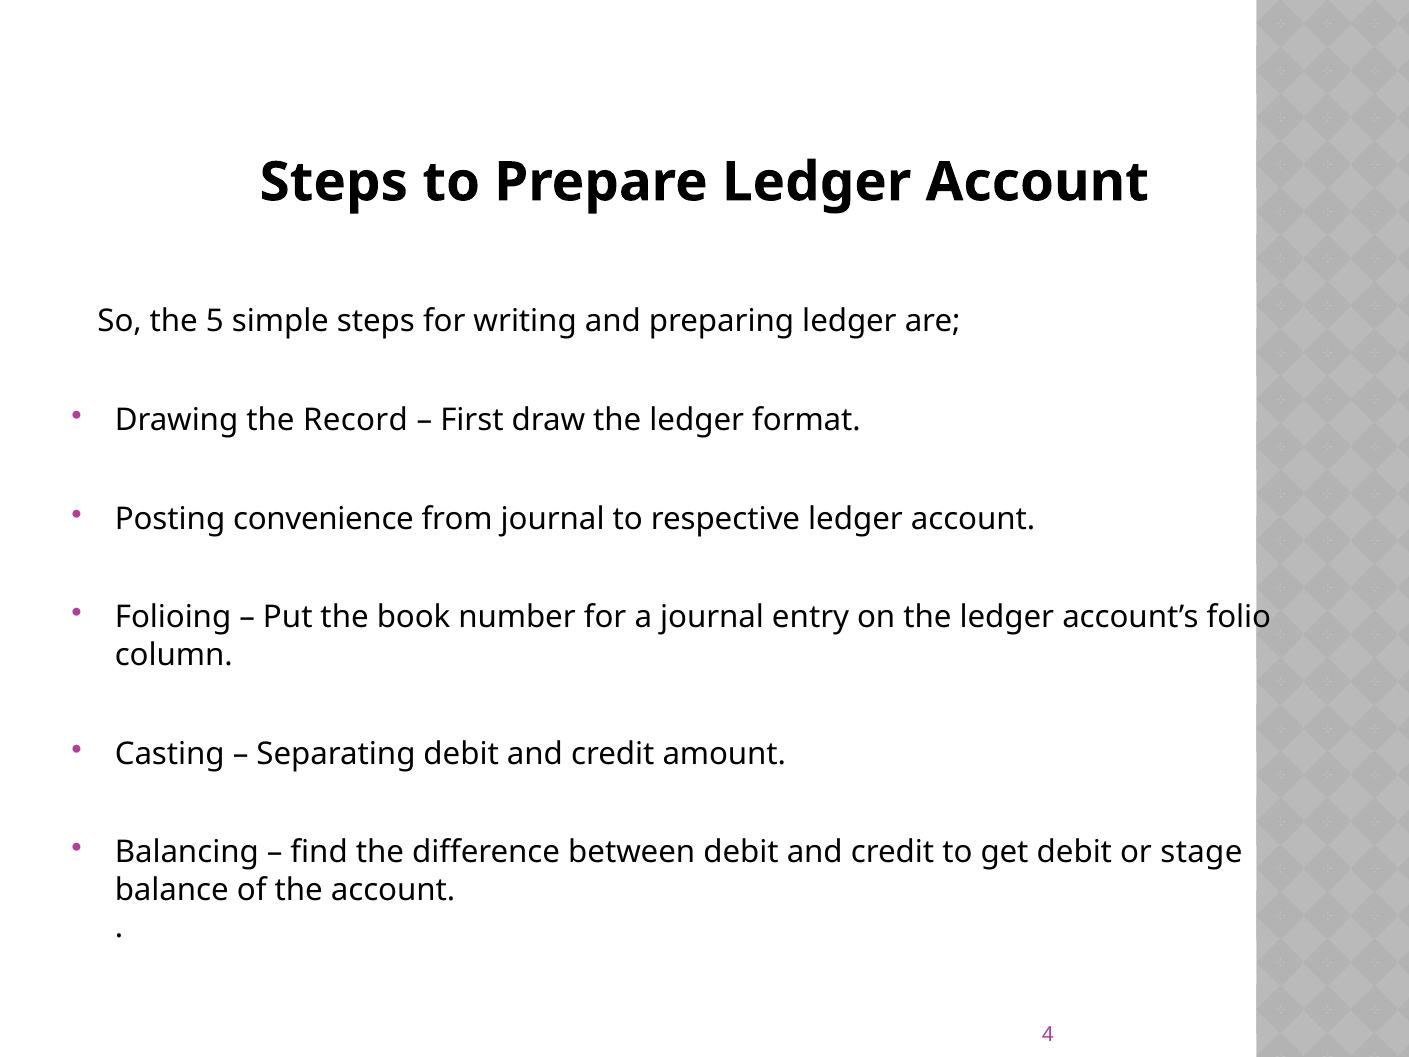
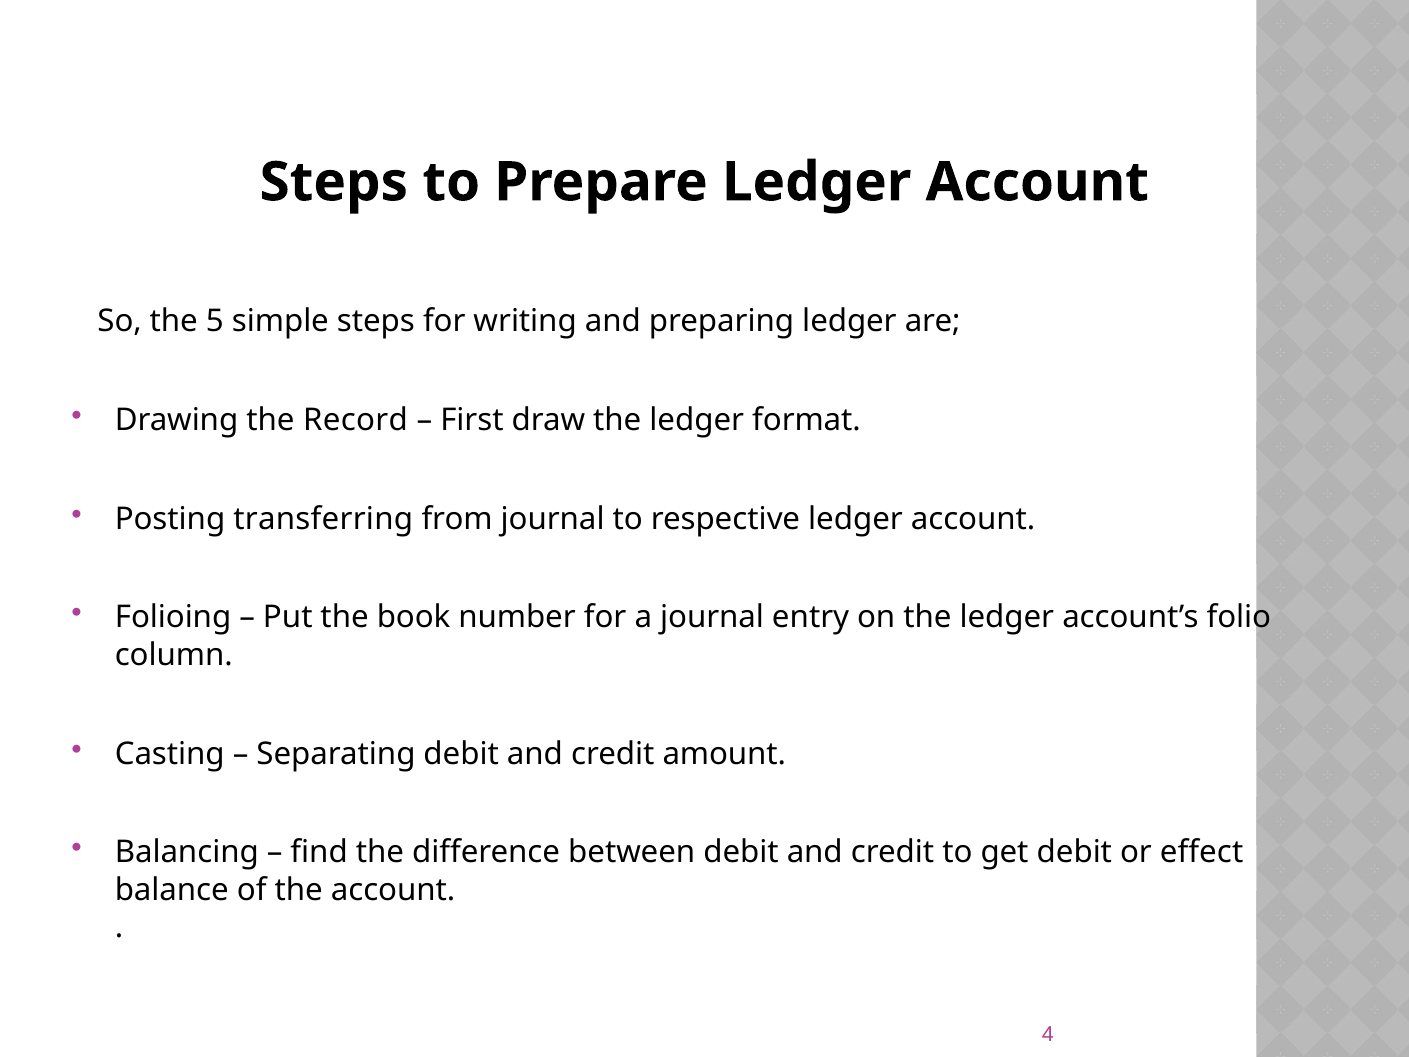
convenience: convenience -> transferring (323, 519)
stage: stage -> effect (1202, 852)
